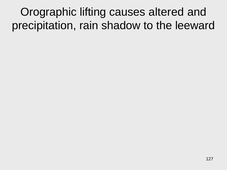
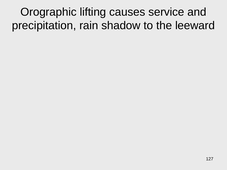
altered: altered -> service (166, 12)
